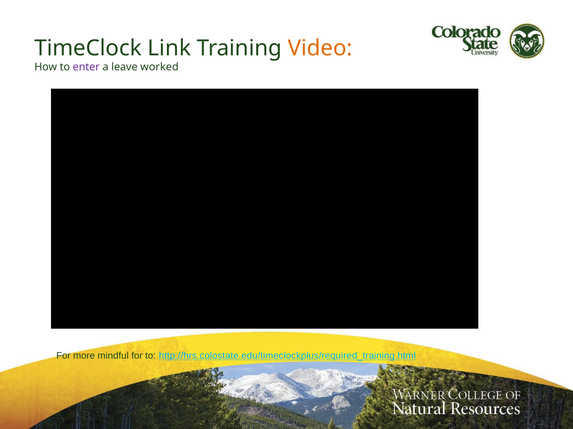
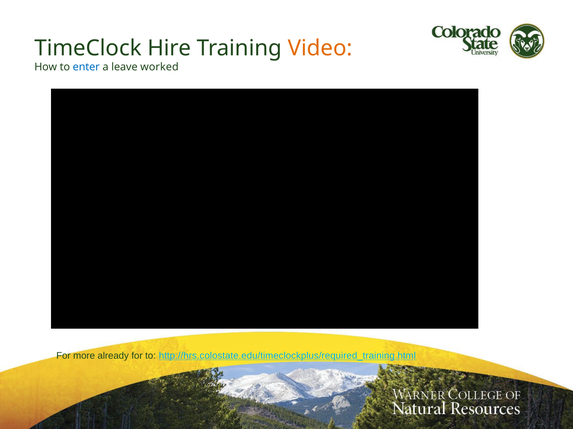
Link: Link -> Hire (169, 48)
enter colour: purple -> blue (86, 67)
mindful: mindful -> already (113, 356)
